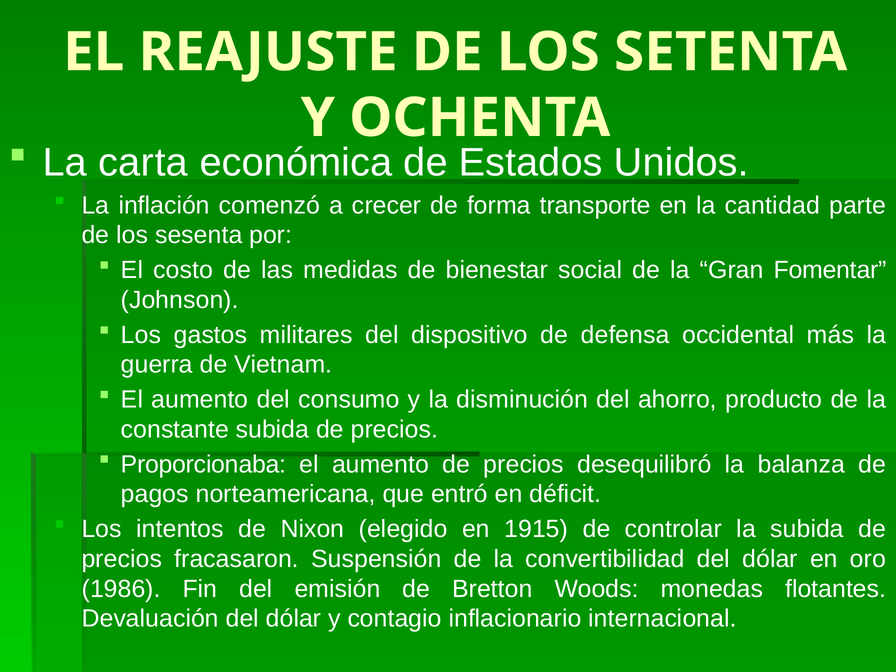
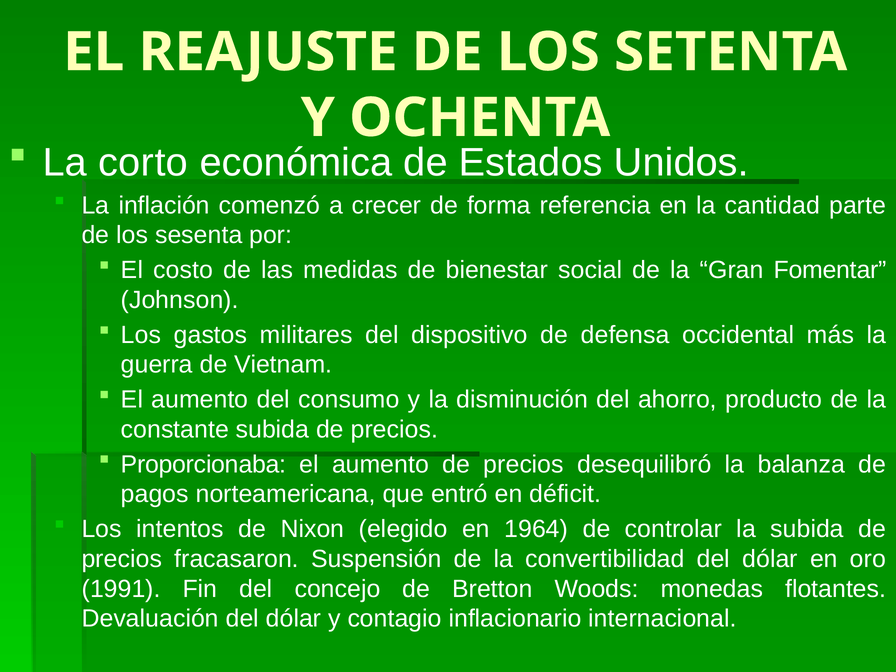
carta: carta -> corto (143, 163)
transporte: transporte -> referencia (595, 205)
1915: 1915 -> 1964 (536, 529)
1986: 1986 -> 1991 (121, 589)
emisión: emisión -> concejo (338, 589)
